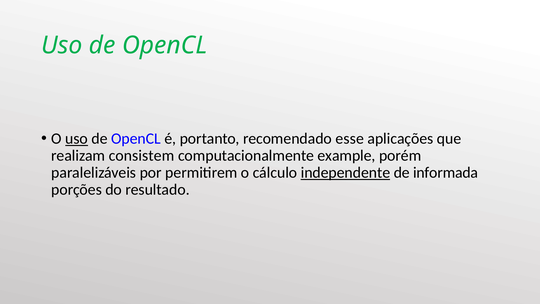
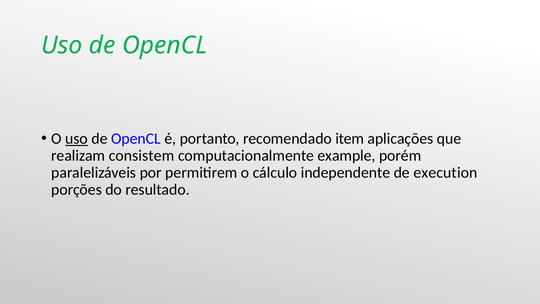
esse: esse -> item (350, 138)
independente underline: present -> none (345, 173)
informada: informada -> execution (445, 173)
